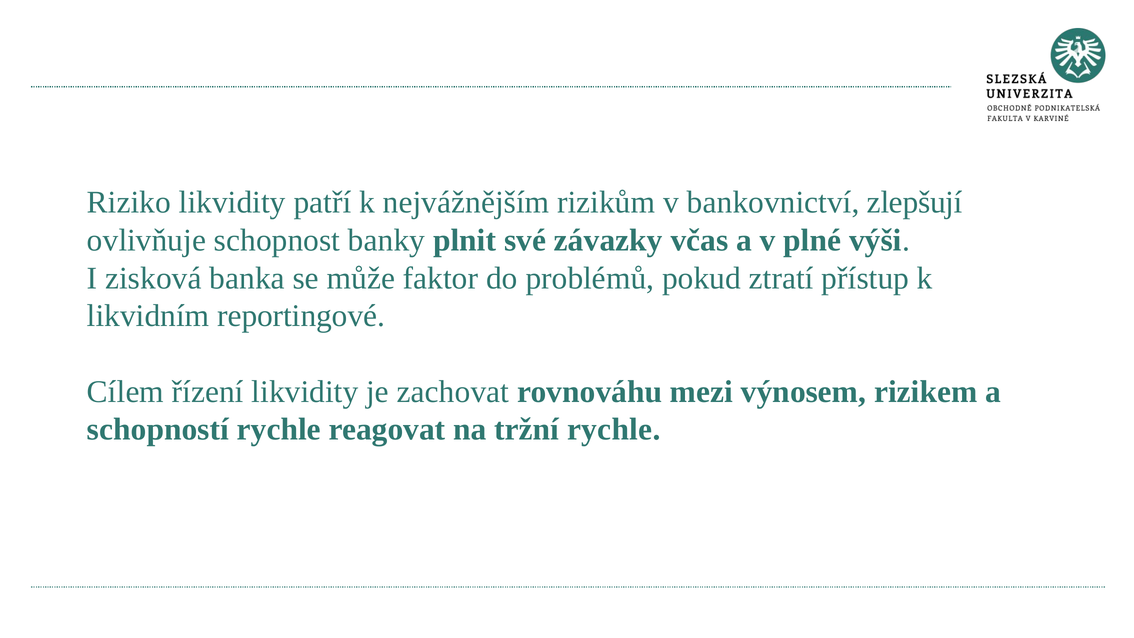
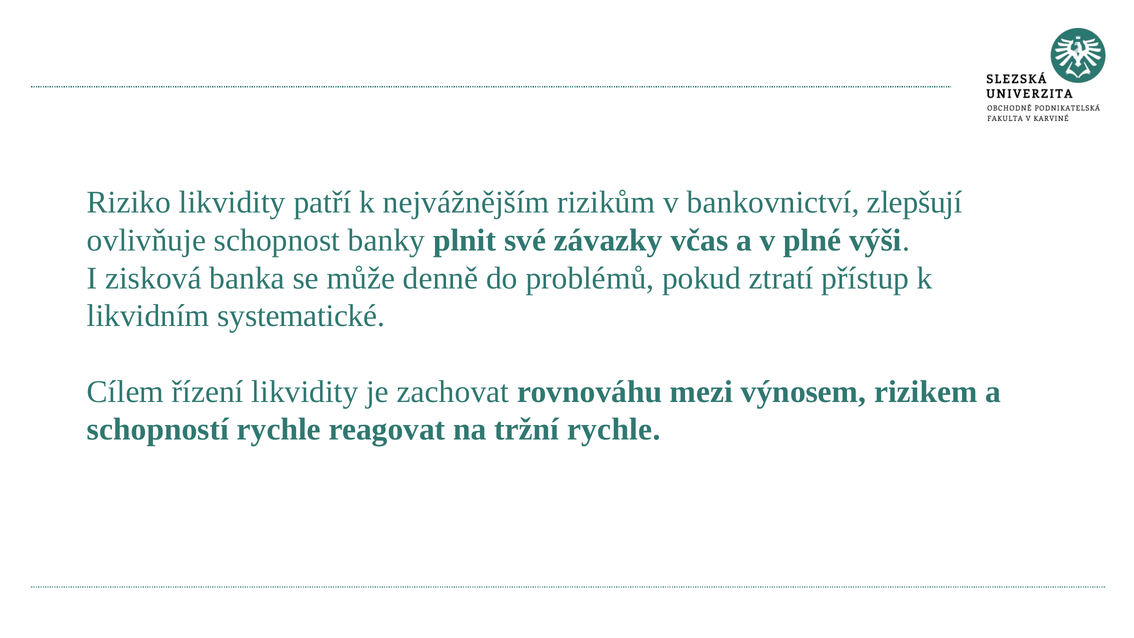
faktor: faktor -> denně (440, 278)
reportingové: reportingové -> systematické (301, 316)
